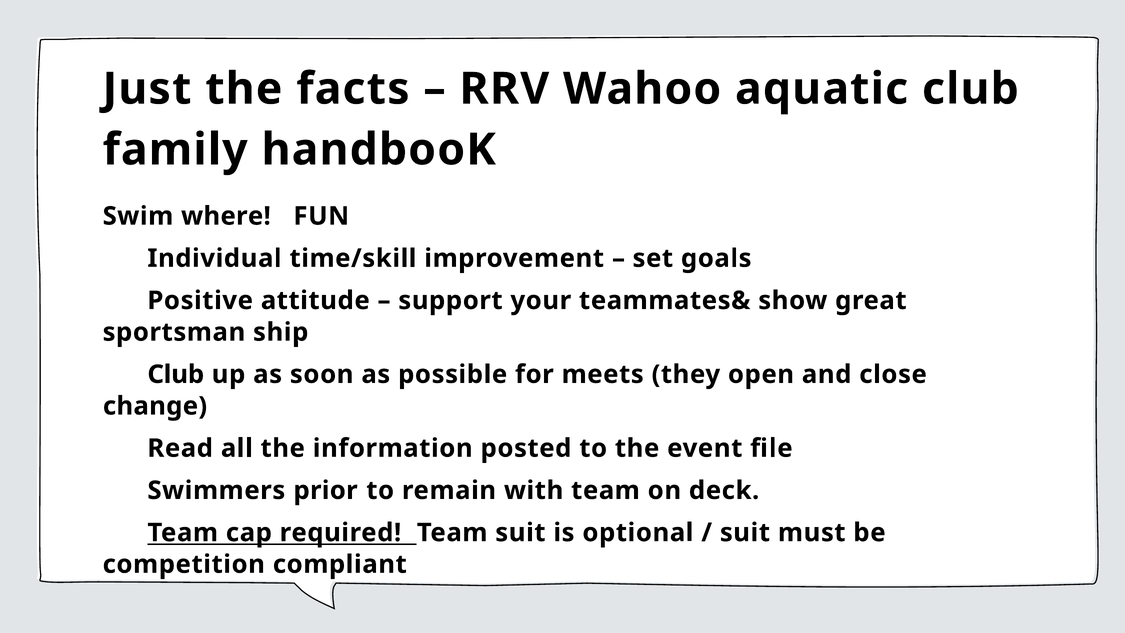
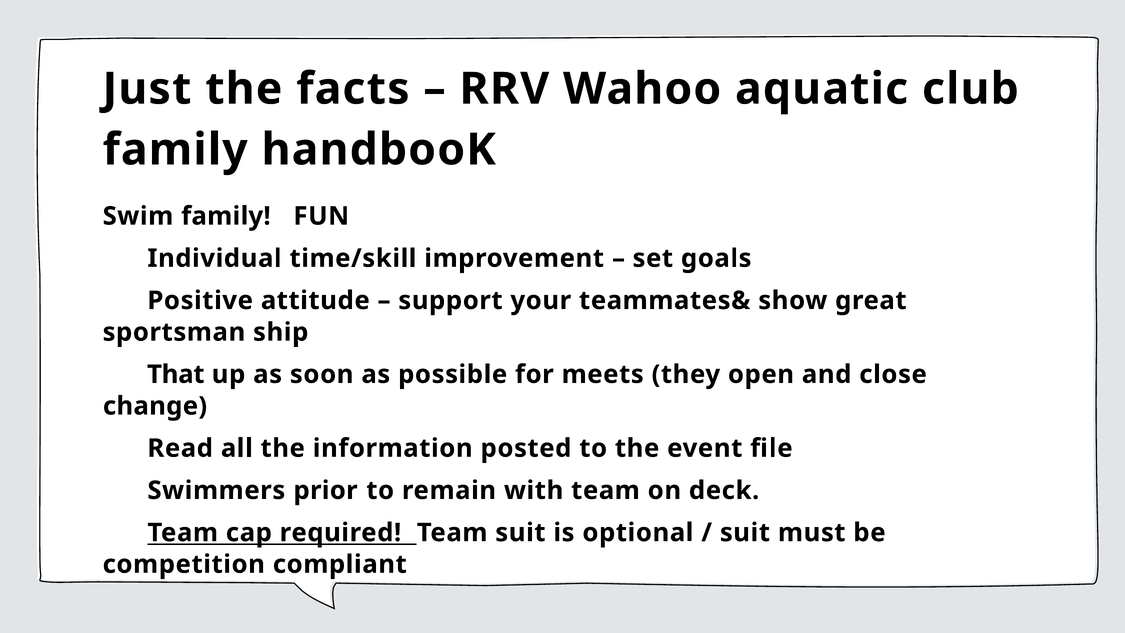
Swim where: where -> family (226, 216)
Club: Club -> That (176, 374)
